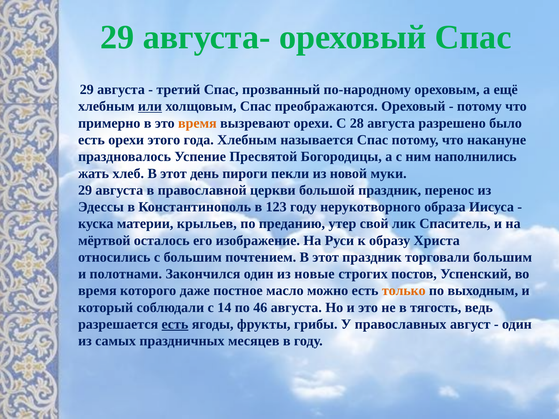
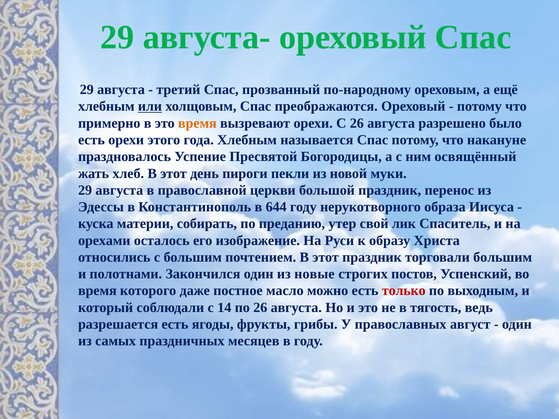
С 28: 28 -> 26 (357, 123)
наполнились: наполнились -> освящённый (475, 157)
123: 123 -> 644 (276, 207)
крыльев: крыльев -> собирать (207, 224)
мёртвой: мёртвой -> орехами (104, 241)
только colour: orange -> red (404, 291)
по 46: 46 -> 26 (260, 308)
есть underline: present -> none (175, 324)
